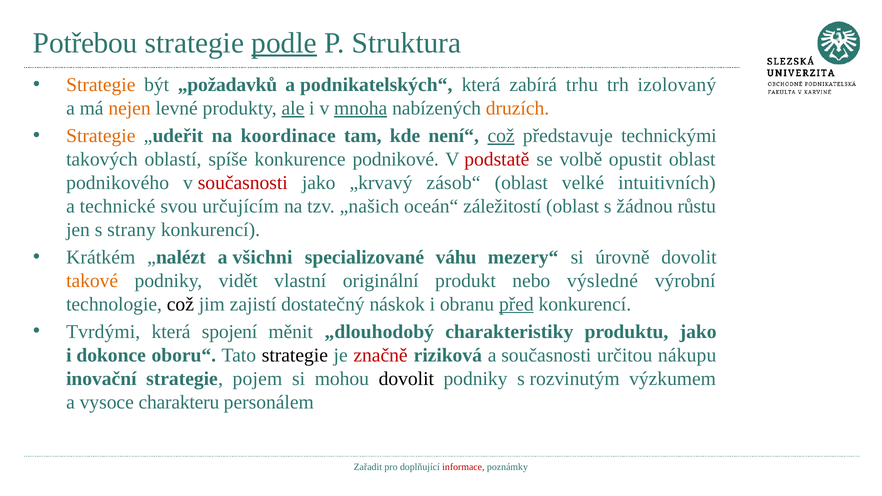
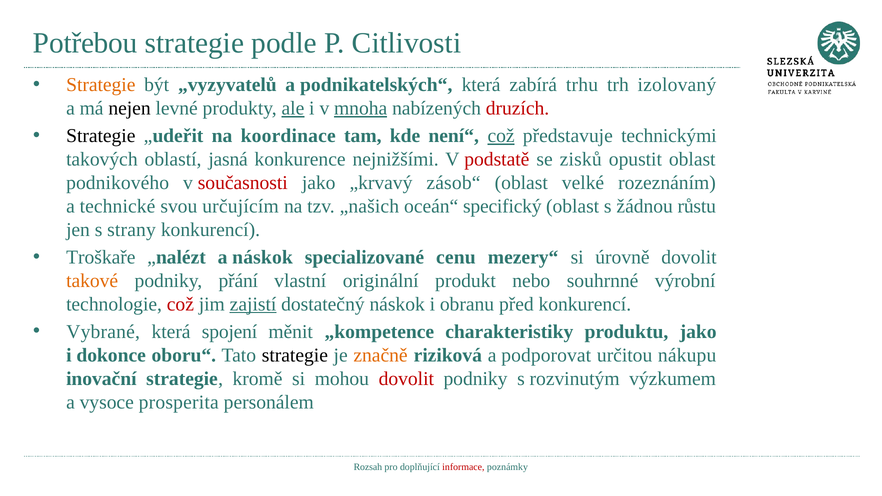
podle underline: present -> none (284, 43)
Struktura: Struktura -> Citlivosti (407, 43)
„požadavků: „požadavků -> „vyzyvatelů (227, 85)
nejen colour: orange -> black (130, 108)
druzích colour: orange -> red (517, 108)
Strategie colour: orange -> black (101, 136)
spíše: spíše -> jasná (228, 159)
podnikové: podnikové -> nejnižšími (396, 159)
volbě: volbě -> zisků (581, 159)
intuitivních: intuitivních -> rozeznáním (667, 183)
záležitostí: záležitostí -> specifický (502, 206)
Krátkém: Krátkém -> Troškaře (101, 257)
a všichni: všichni -> náskok (263, 257)
váhu: váhu -> cenu (456, 257)
vidět: vidět -> přání (238, 281)
výsledné: výsledné -> souhrnné (603, 281)
což colour: black -> red (180, 304)
zajistí underline: none -> present (253, 304)
před underline: present -> none (516, 304)
Tvrdými: Tvrdými -> Vybrané (103, 332)
„dlouhodobý: „dlouhodobý -> „kompetence (379, 332)
značně colour: red -> orange (381, 355)
a současnosti: současnosti -> podporovat (546, 355)
pojem: pojem -> kromě (258, 379)
dovolit colour: black -> red (406, 379)
charakteru: charakteru -> prosperita (179, 402)
Zařadit: Zařadit -> Rozsah (368, 467)
